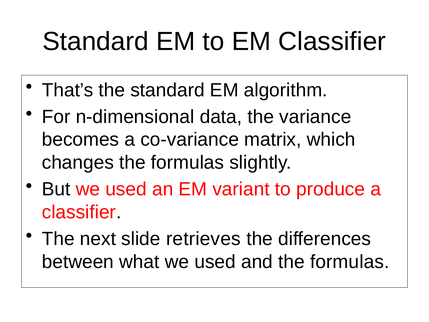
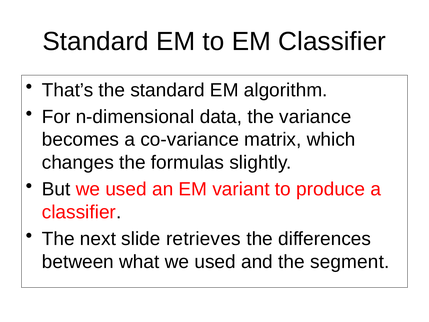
and the formulas: formulas -> segment (350, 262)
